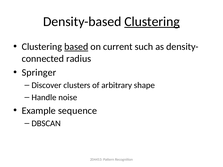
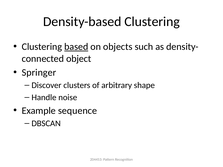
Clustering underline: present -> none (152, 22)
current: current -> objects (118, 47)
radius: radius -> object (79, 59)
